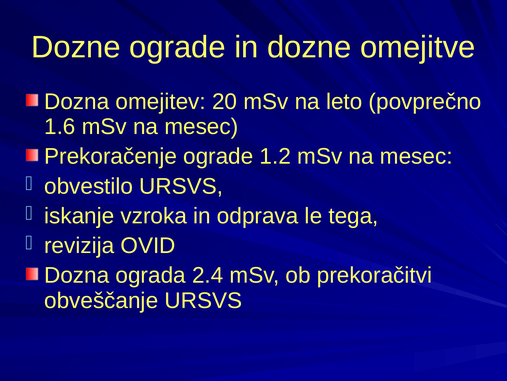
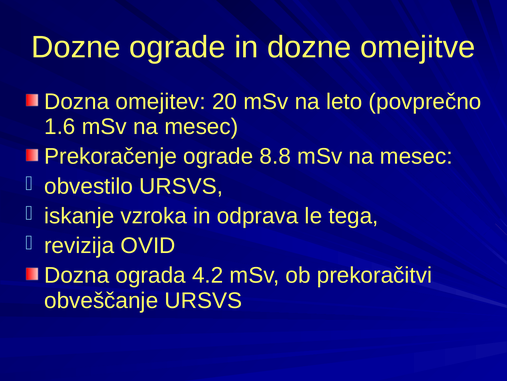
1.2: 1.2 -> 8.8 (275, 156)
2.4: 2.4 -> 4.2 (208, 275)
